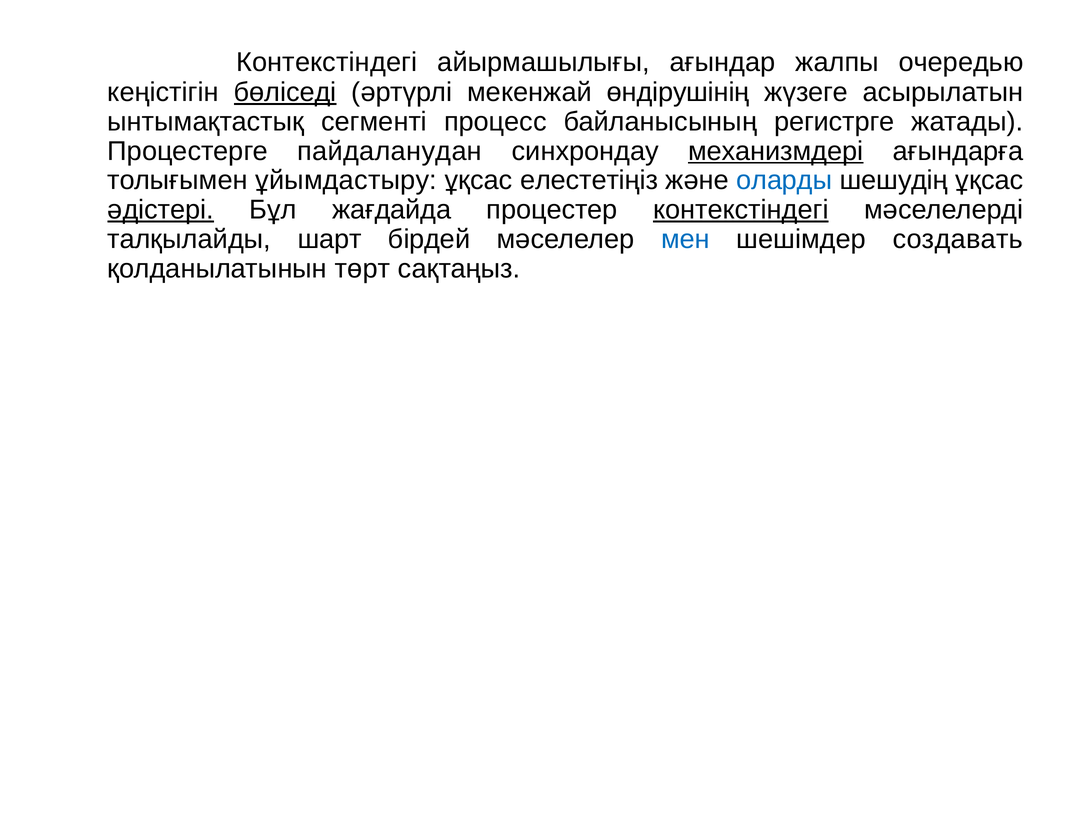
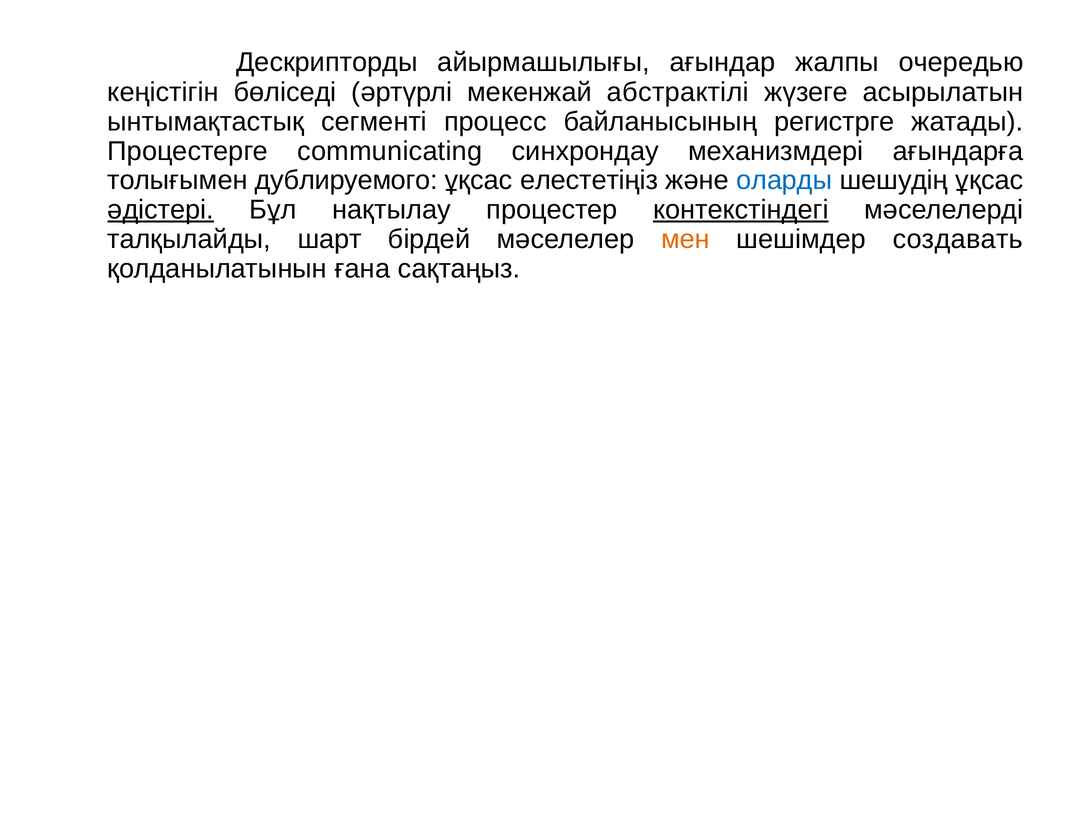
Контекстіндегі: Контекстіндегі -> Дескрипторды (327, 62)
бөліседі underline: present -> none (285, 92)
өндірушінің: өндірушінің -> абстрактілі (678, 92)
пайдаланудан: пайдаланудан -> communicating (390, 151)
механизмдері underline: present -> none (776, 151)
ұйымдастыру: ұйымдастыру -> дублируемого (346, 180)
жағдайда: жағдайда -> нақтылау (392, 210)
мен colour: blue -> orange (685, 239)
төрт: төрт -> ғана (362, 269)
